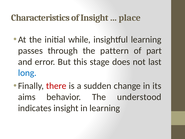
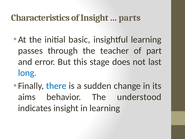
place: place -> parts (130, 18)
while: while -> basic (79, 39)
pattern: pattern -> teacher (115, 51)
there colour: red -> blue (56, 86)
